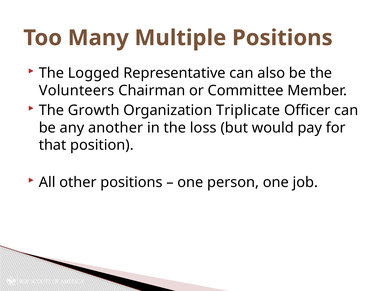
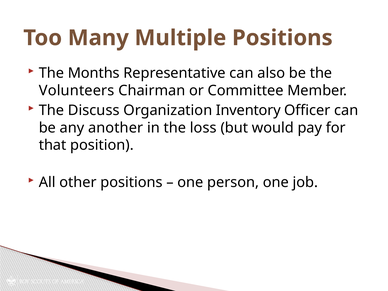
Logged: Logged -> Months (94, 73)
Growth: Growth -> Discuss (94, 110)
Triplicate: Triplicate -> Inventory (248, 110)
